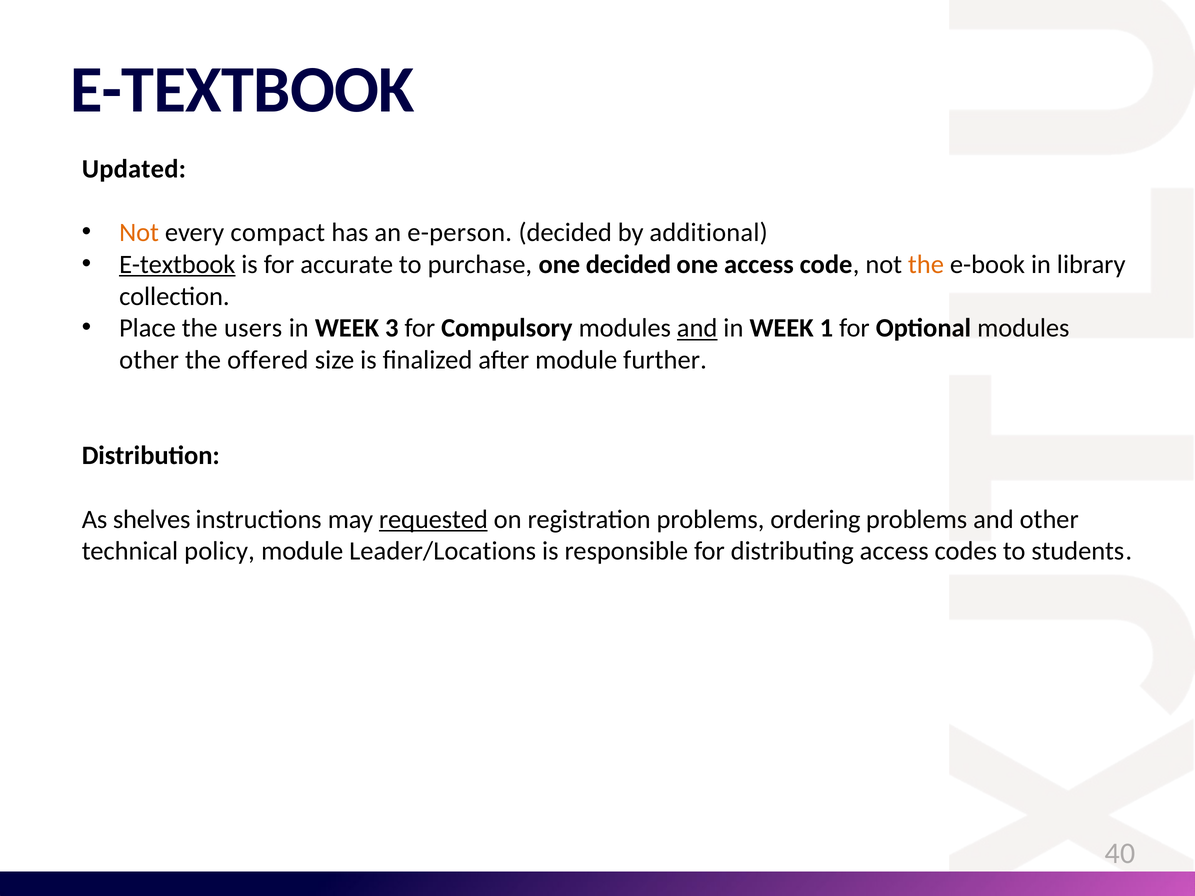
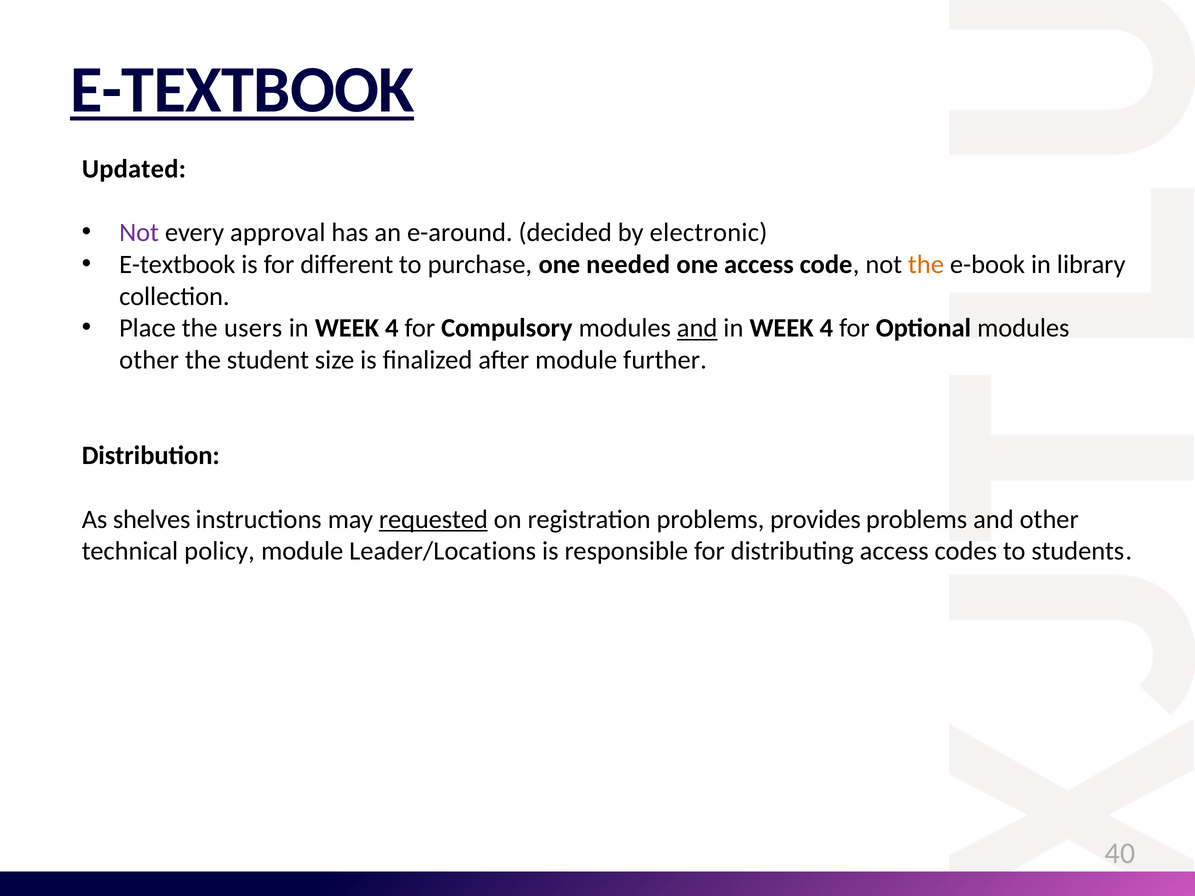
E-TEXTBOOK underline: none -> present (242, 90)
Not colour: orange -> purple (139, 233)
compact: compact -> approval (278, 233)
e-person: e-person -> e-around (460, 233)
additional: additional -> electronic (709, 233)
E-textbook underline: present -> none (177, 265)
accurate: accurate -> different (347, 265)
one decided: decided -> needed (628, 265)
3: 3 -> 4 (392, 328)
1: 1 -> 4 (826, 328)
offered: offered -> student (268, 360)
ordering: ordering -> provides (815, 519)
